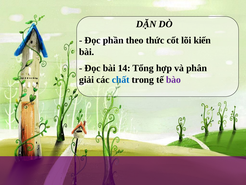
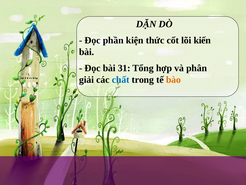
theo: theo -> kiện (135, 40)
14: 14 -> 31 (124, 68)
bào colour: purple -> orange (173, 80)
